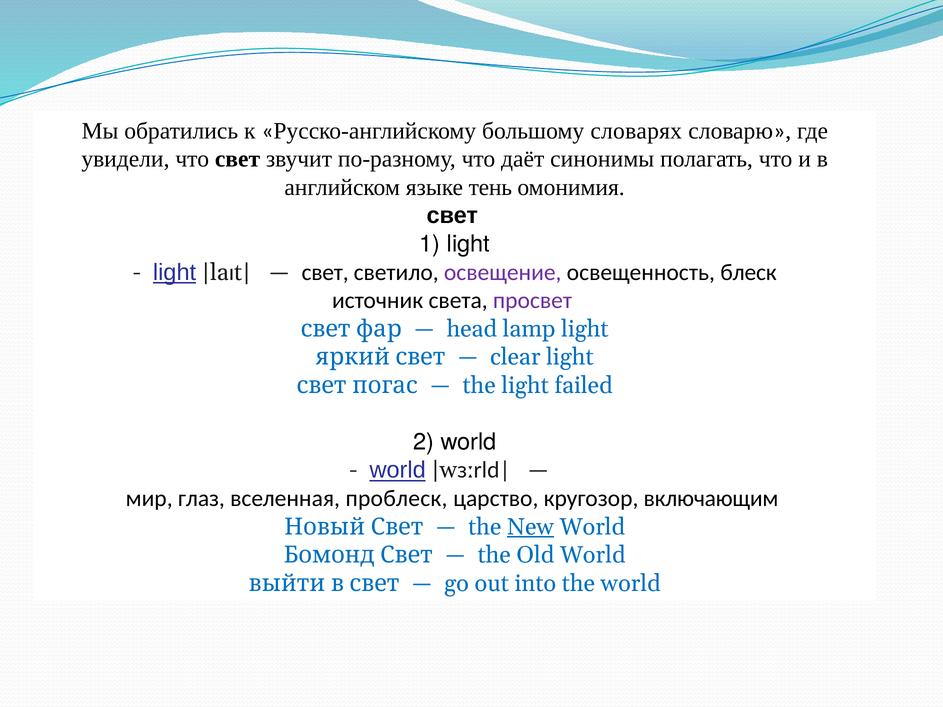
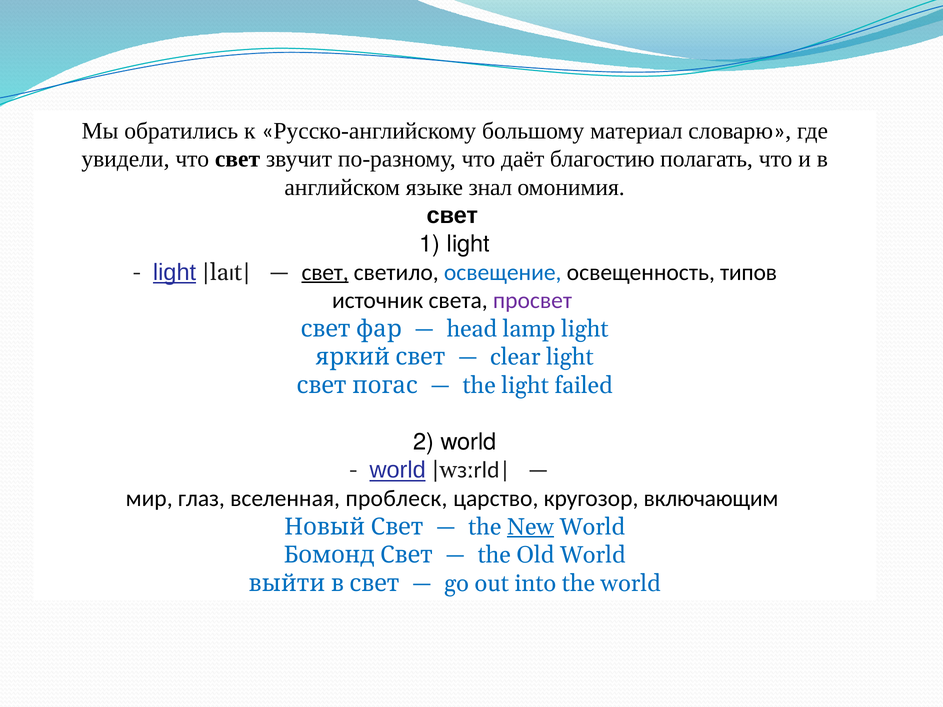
словарях: словарях -> материал (636, 131)
синонимы: синонимы -> благостию (602, 159)
тень: тень -> знал (490, 187)
свет underline: none -> present (325, 272)
освещение colour: purple -> blue (503, 272)
блеск: блеск -> типов (749, 272)
